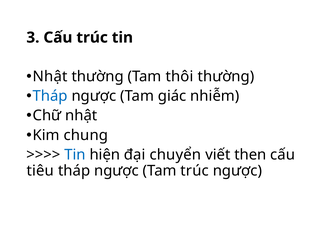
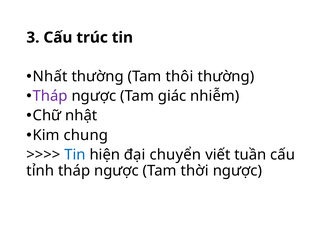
Nhật: Nhật -> Nhất (50, 77)
Tháp colour: blue -> purple (50, 96)
then: then -> tuần (250, 155)
tiêu: tiêu -> tỉnh (40, 171)
Tam trúc: trúc -> thời (195, 171)
